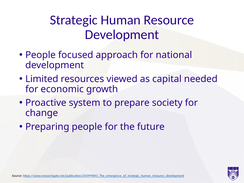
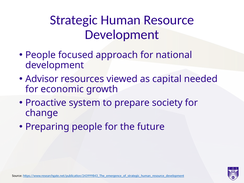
Limited: Limited -> Advisor (42, 79)
